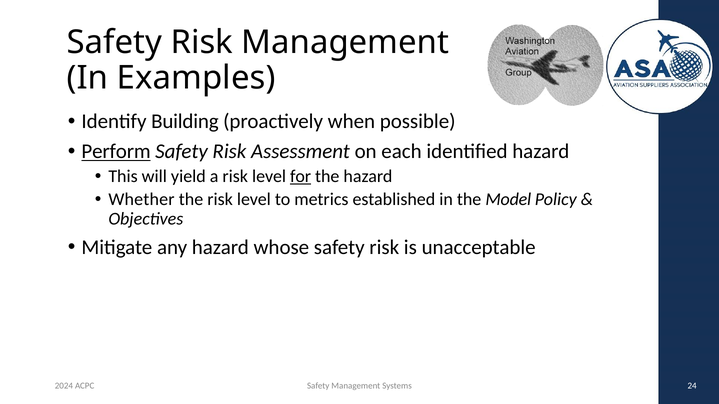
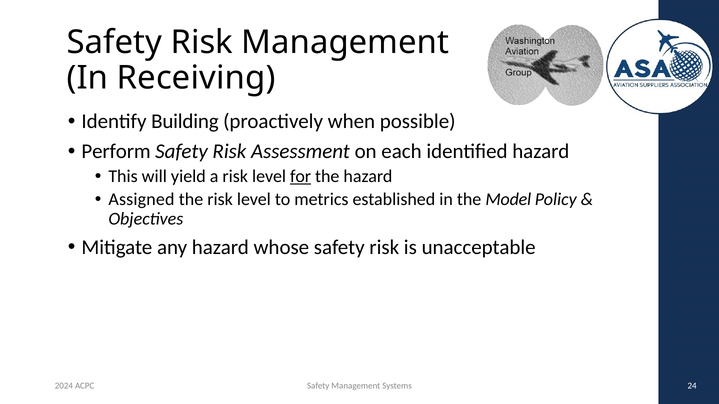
Examples: Examples -> Receiving (196, 78)
Perform underline: present -> none (116, 152)
Whether: Whether -> Assigned (141, 200)
